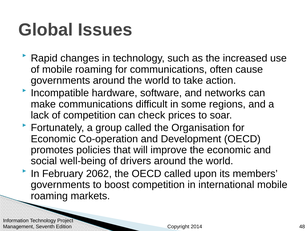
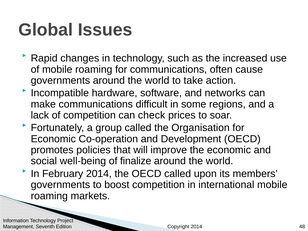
drivers: drivers -> finalize (136, 161)
February 2062: 2062 -> 2014 (99, 174)
